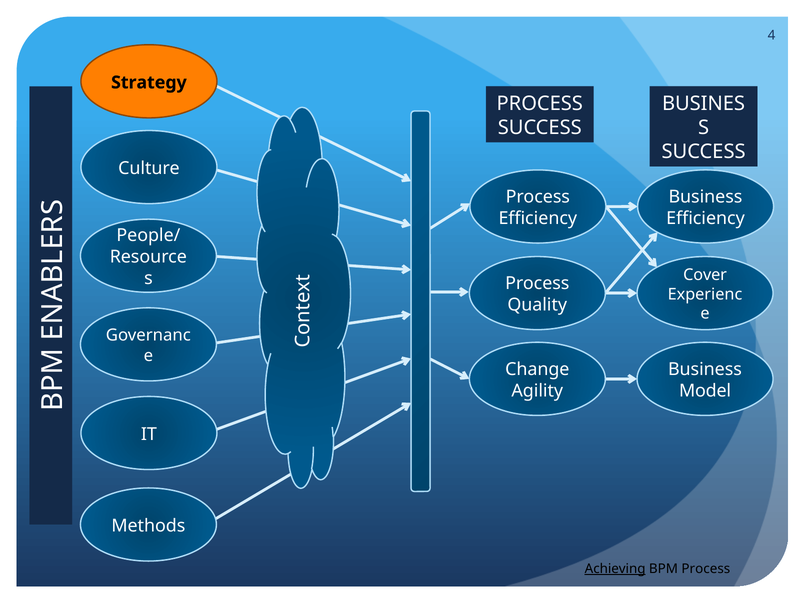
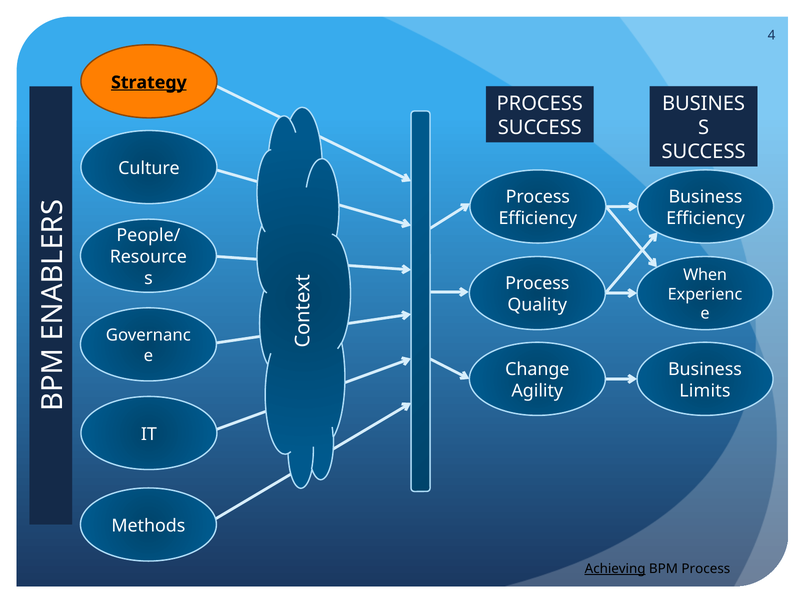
Strategy underline: none -> present (149, 83)
Cover: Cover -> When (705, 275)
Model: Model -> Limits (705, 391)
